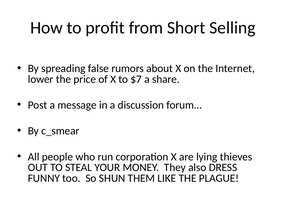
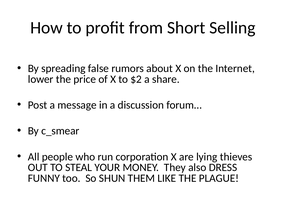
$7: $7 -> $2 (136, 79)
